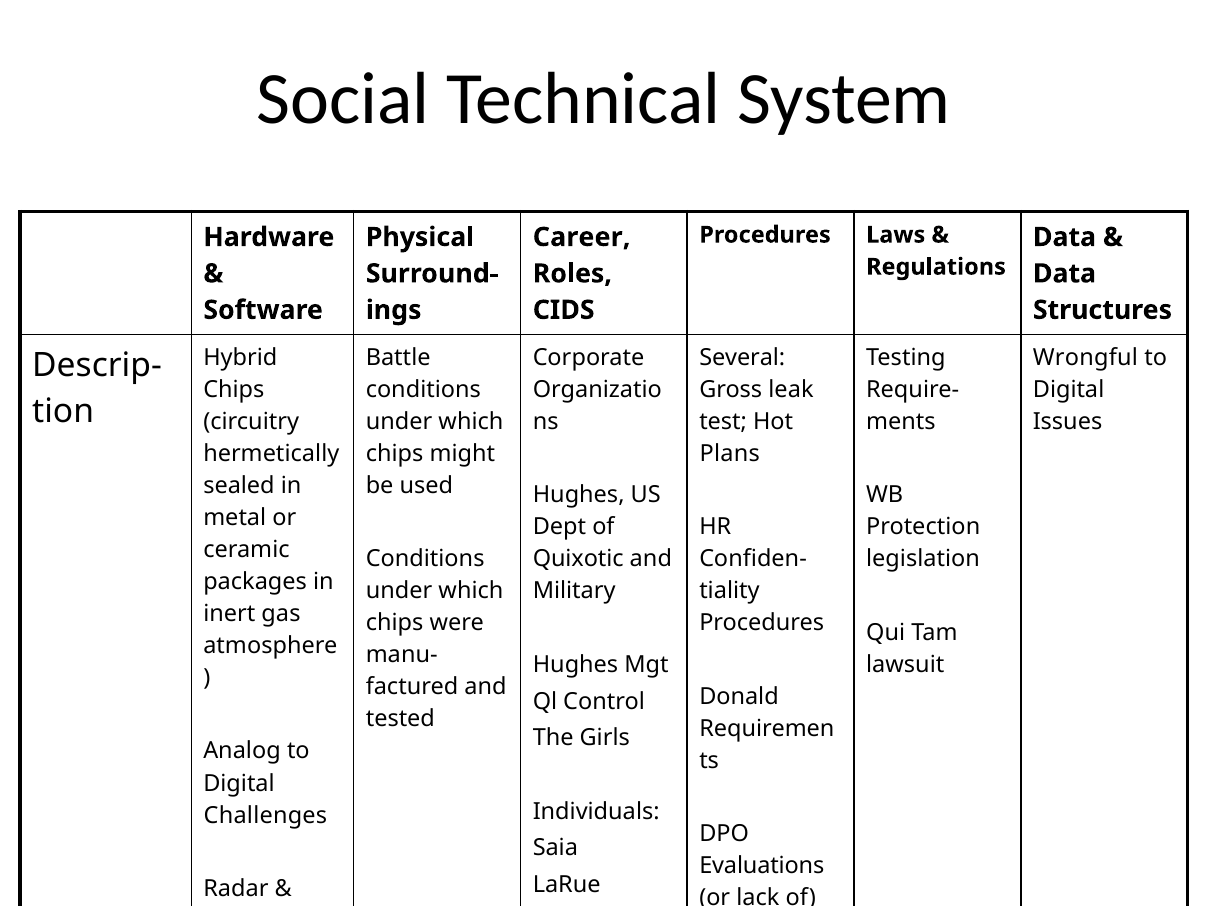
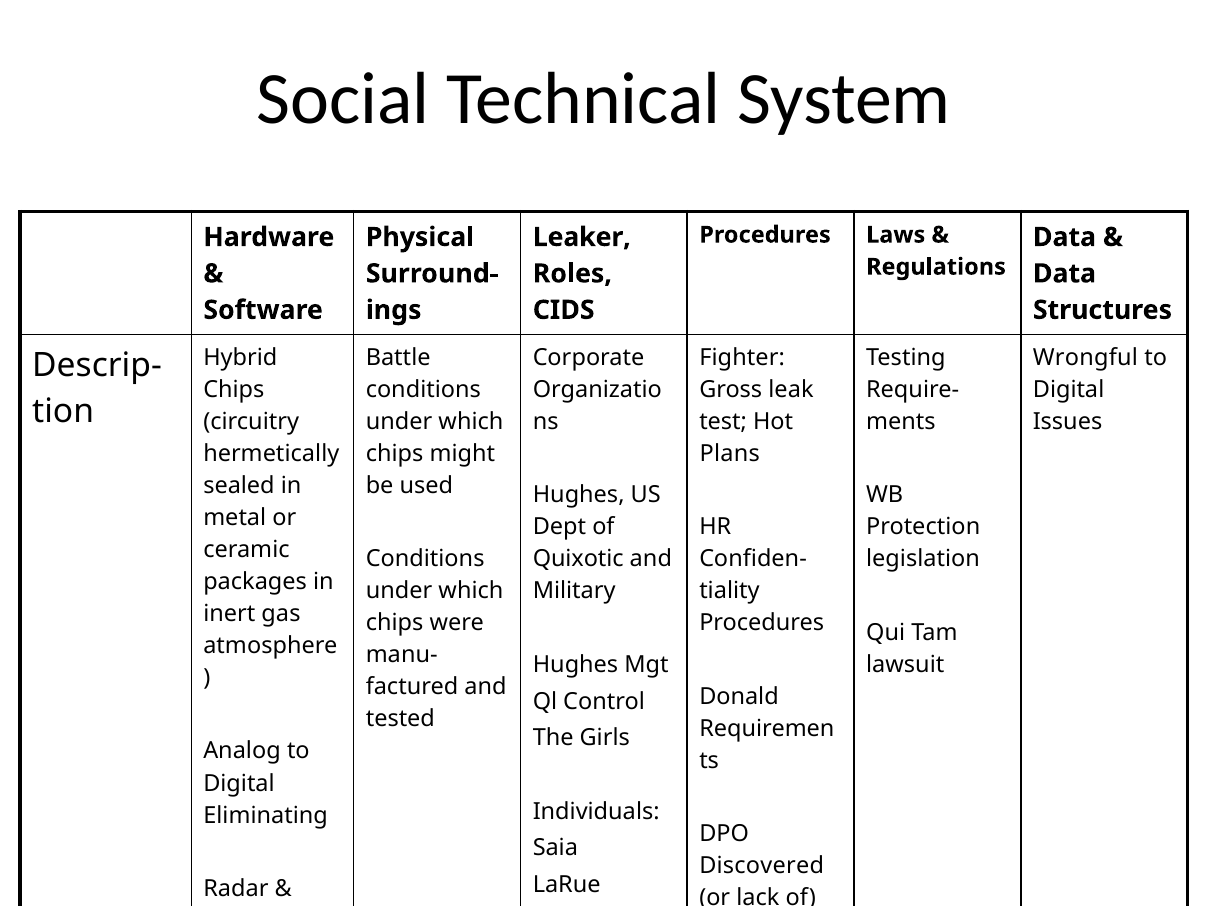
Career: Career -> Leaker (582, 237)
Several: Several -> Fighter (742, 358)
Challenges: Challenges -> Eliminating (266, 815)
Evaluations: Evaluations -> Discovered (762, 866)
